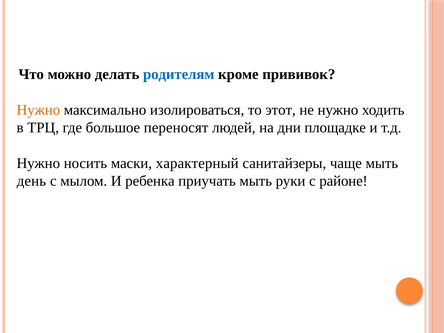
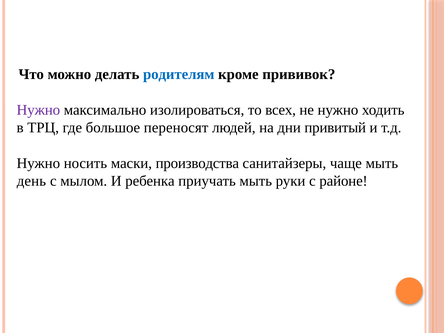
Нужно colour: orange -> purple (38, 110)
этот: этот -> всех (281, 110)
площадке: площадке -> привитый (335, 128)
характерный: характерный -> производства (197, 163)
